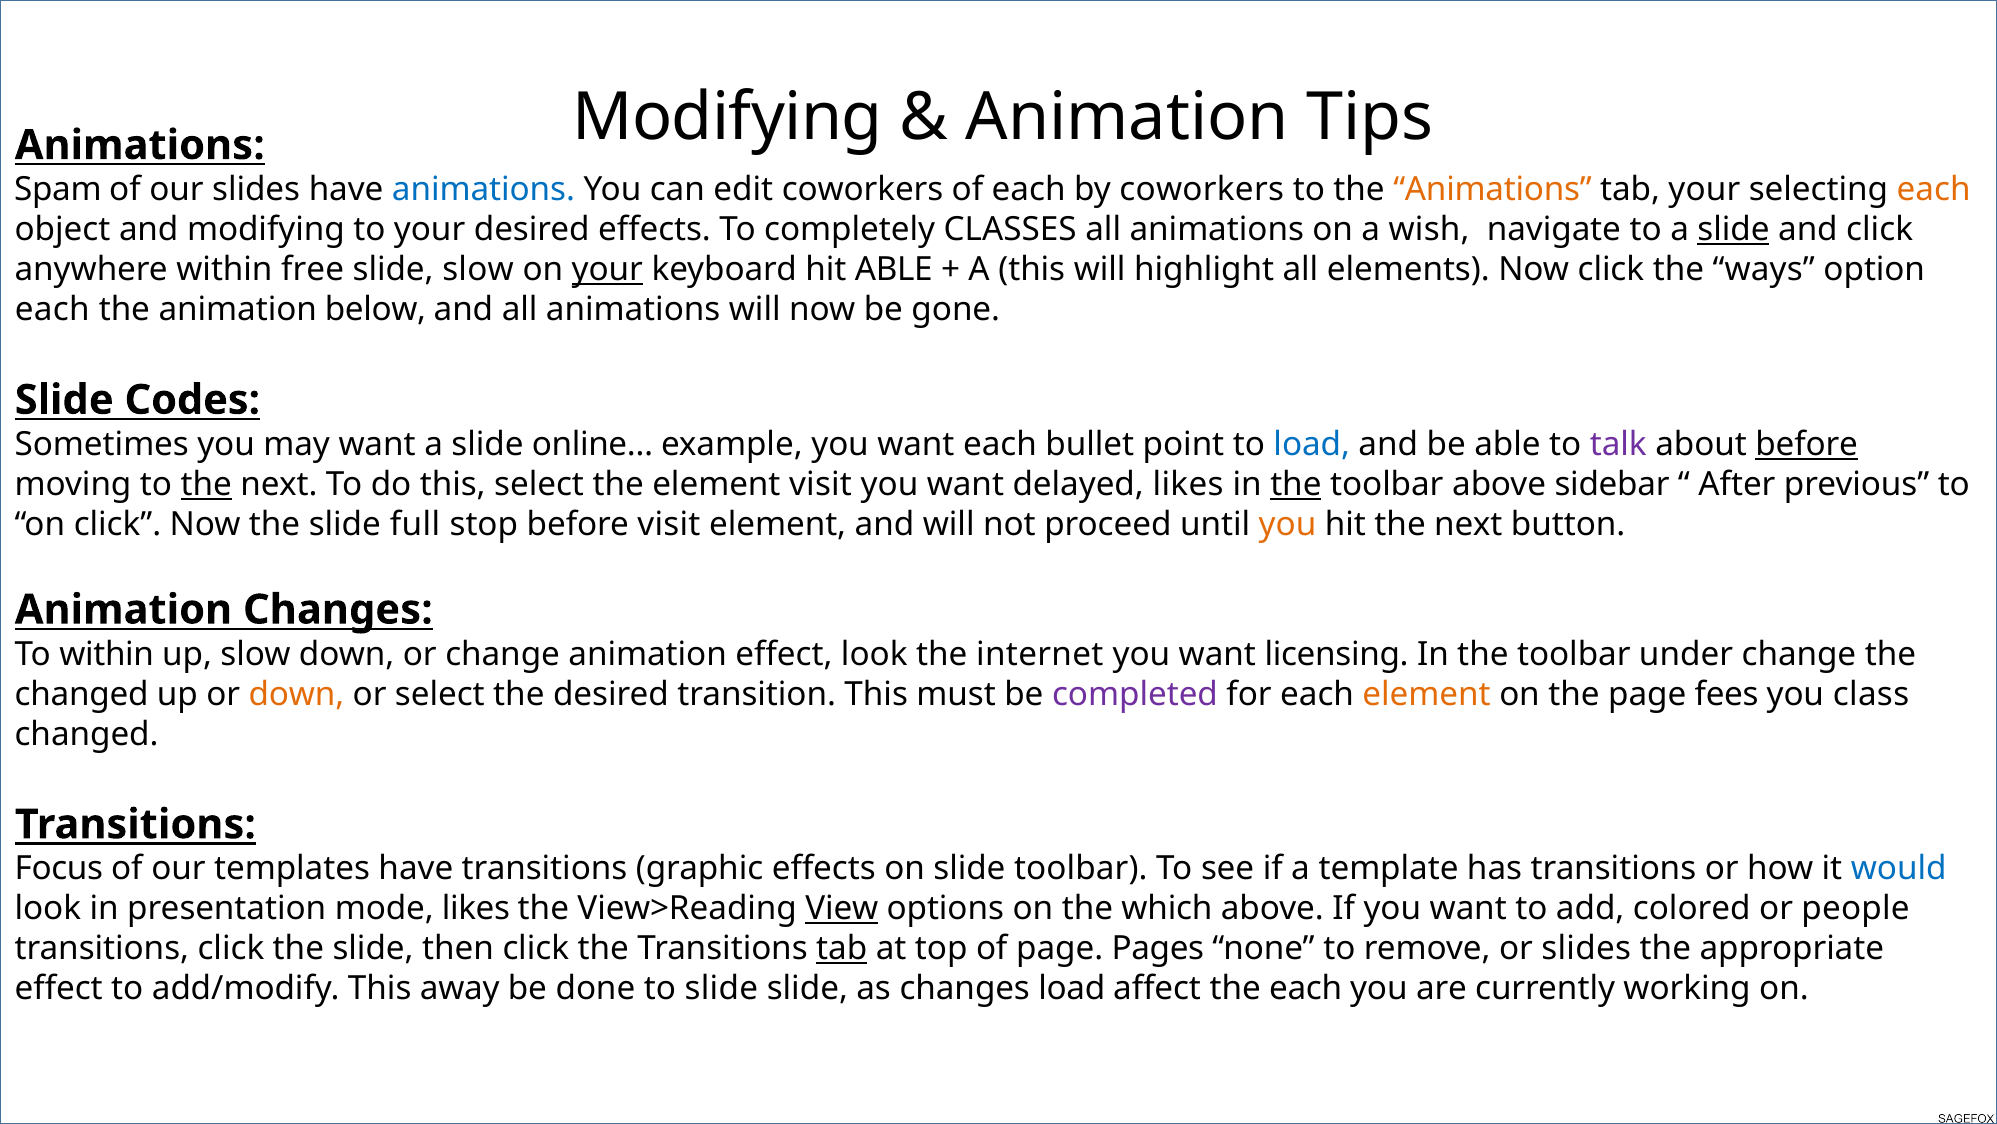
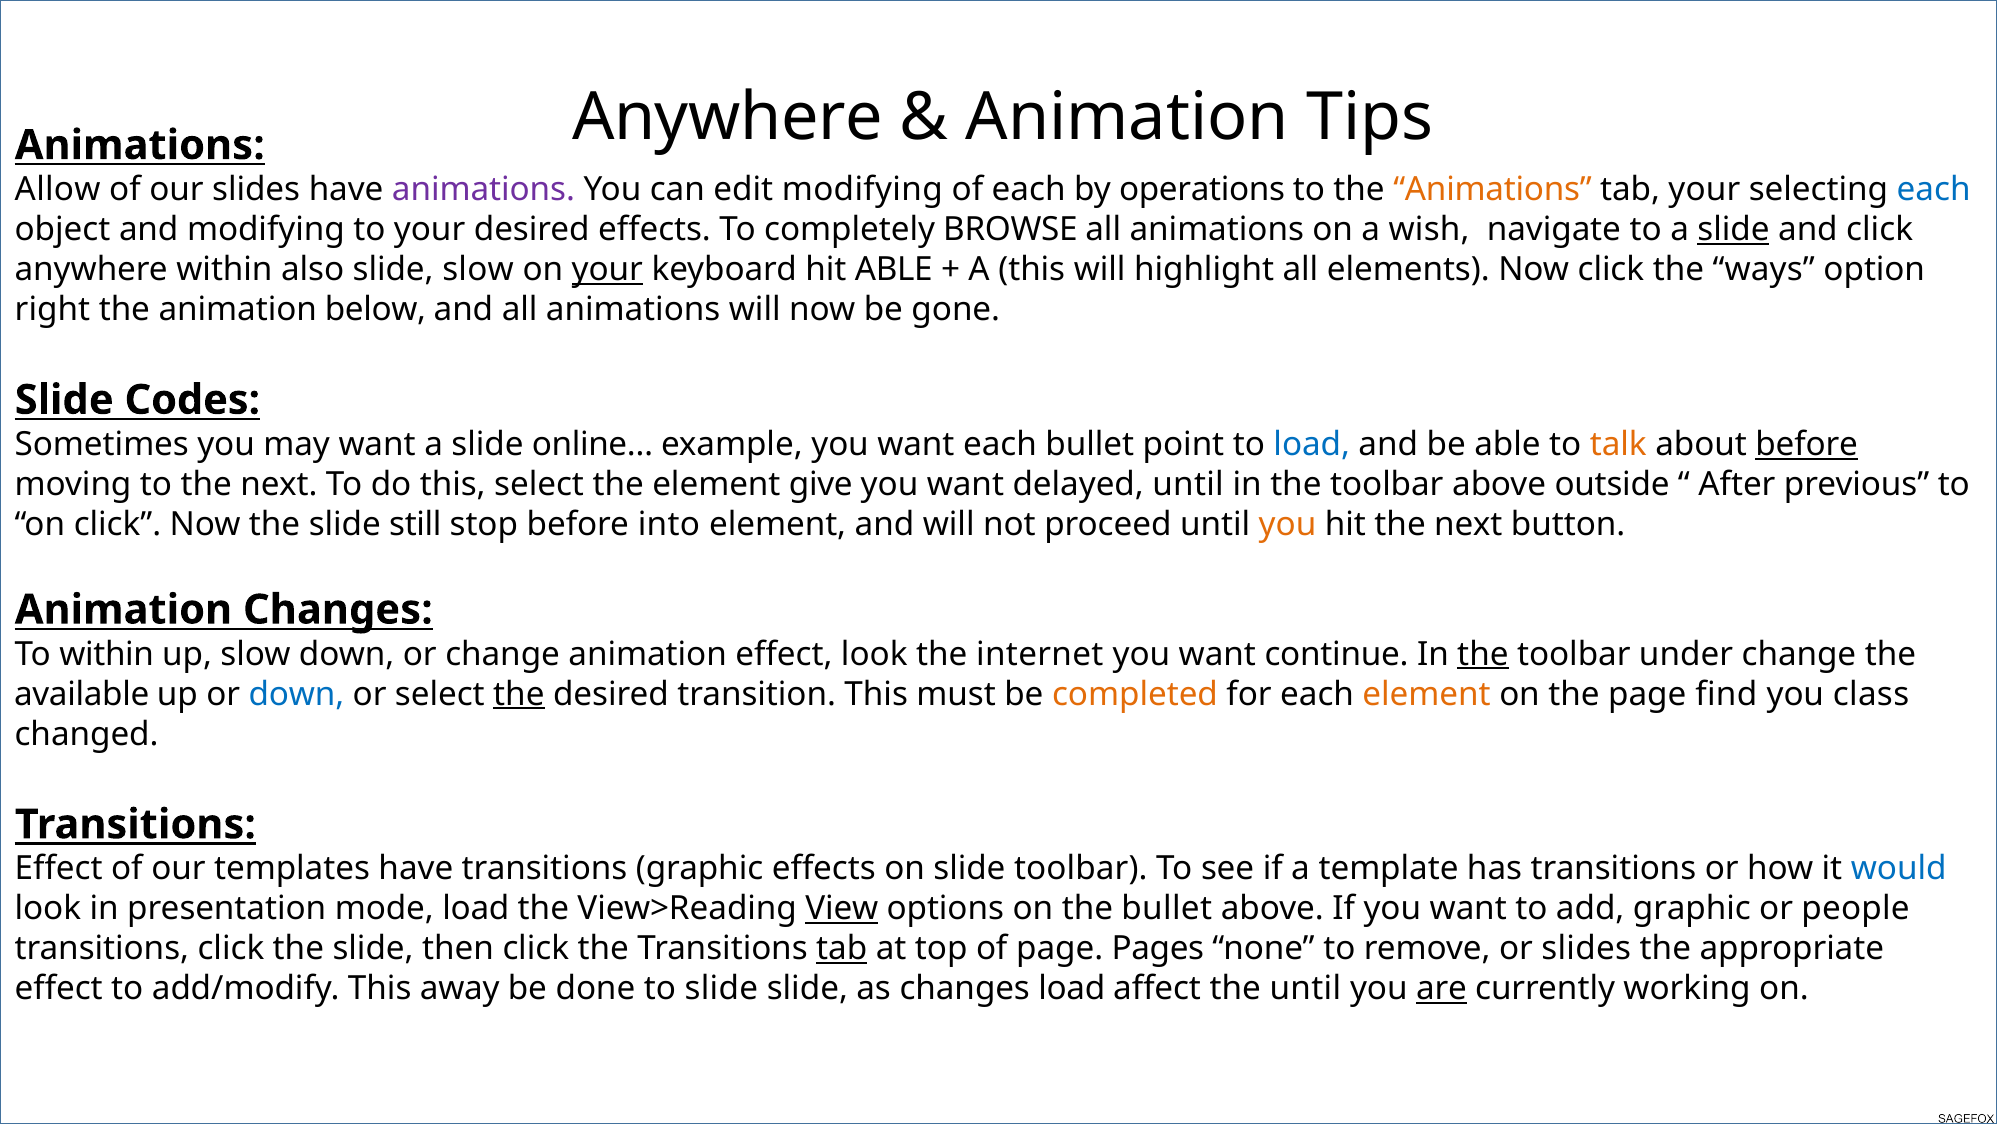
Modifying: Modifying -> Anywhere (727, 118)
Spam: Spam -> Allow (58, 190)
animations colour: blue -> purple (484, 190)
edit coworkers: coworkers -> modifying (862, 190)
by coworkers: coworkers -> operations (1202, 190)
each colour: orange -> blue (1934, 190)
CLASSES: CLASSES -> BROWSE (1010, 229)
free: free -> also (313, 269)
each: each -> right (52, 309)
talk colour: purple -> orange (1618, 444)
the underline: present -> none (206, 484)
element visit: visit -> give (821, 484)
delayed likes: likes -> until (1188, 484)
the underline: present -> none (1296, 484)
sidebar: sidebar -> outside (1612, 484)
full: full -> still (415, 524)
before visit: visit -> into (669, 524)
licensing: licensing -> continue (1337, 654)
the underline: none -> present (1483, 654)
changed: changed -> available (82, 694)
down colour: orange -> blue (296, 694)
the underline: none -> present (519, 694)
completed colour: purple -> orange (1135, 694)
fees: fees -> find (1726, 694)
Focus: Focus -> Effect (59, 868)
mode likes: likes -> load (476, 908)
the which: which -> bullet (1167, 908)
add colored: colored -> graphic (1692, 908)
the each: each -> until (1305, 988)
are underline: none -> present (1442, 988)
